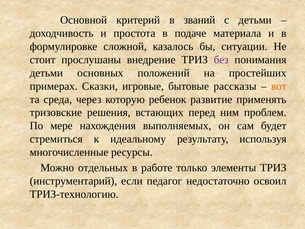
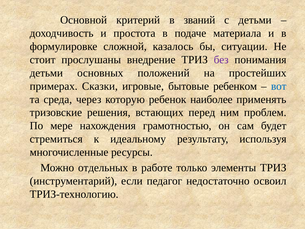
рассказы: рассказы -> ребенком (235, 86)
вот colour: orange -> blue (279, 86)
развитие: развитие -> наиболее (211, 99)
выполняемых: выполняемых -> грамотностью (177, 126)
